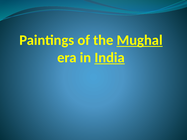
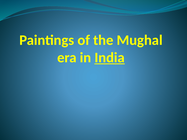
Mughal underline: present -> none (140, 40)
